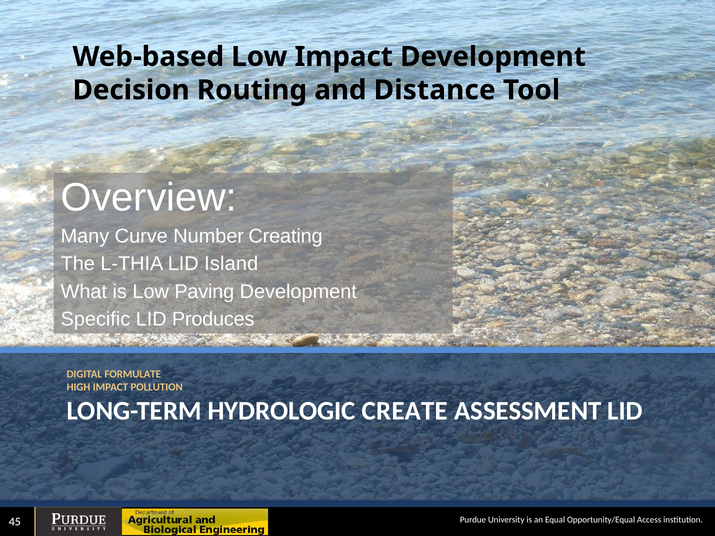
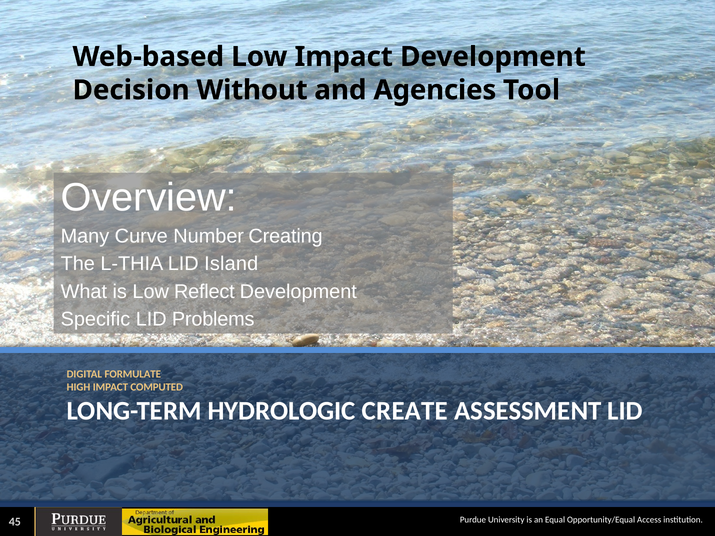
Routing: Routing -> Without (252, 90)
Distance: Distance -> Agencies (435, 90)
Paving: Paving -> Reflect (204, 292)
Produces: Produces -> Problems (213, 320)
POLLUTION: POLLUTION -> COMPUTED (157, 387)
